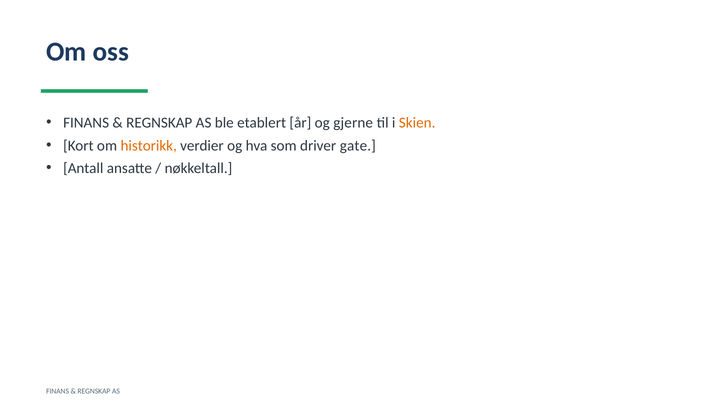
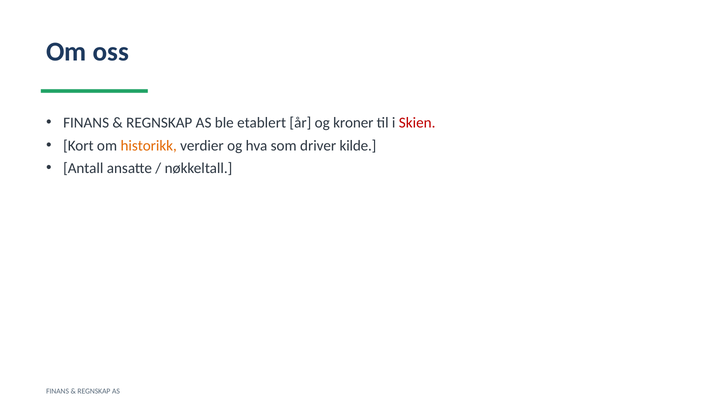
gjerne: gjerne -> kroner (353, 123)
Skien colour: orange -> red (417, 123)
gate: gate -> kilde (358, 145)
